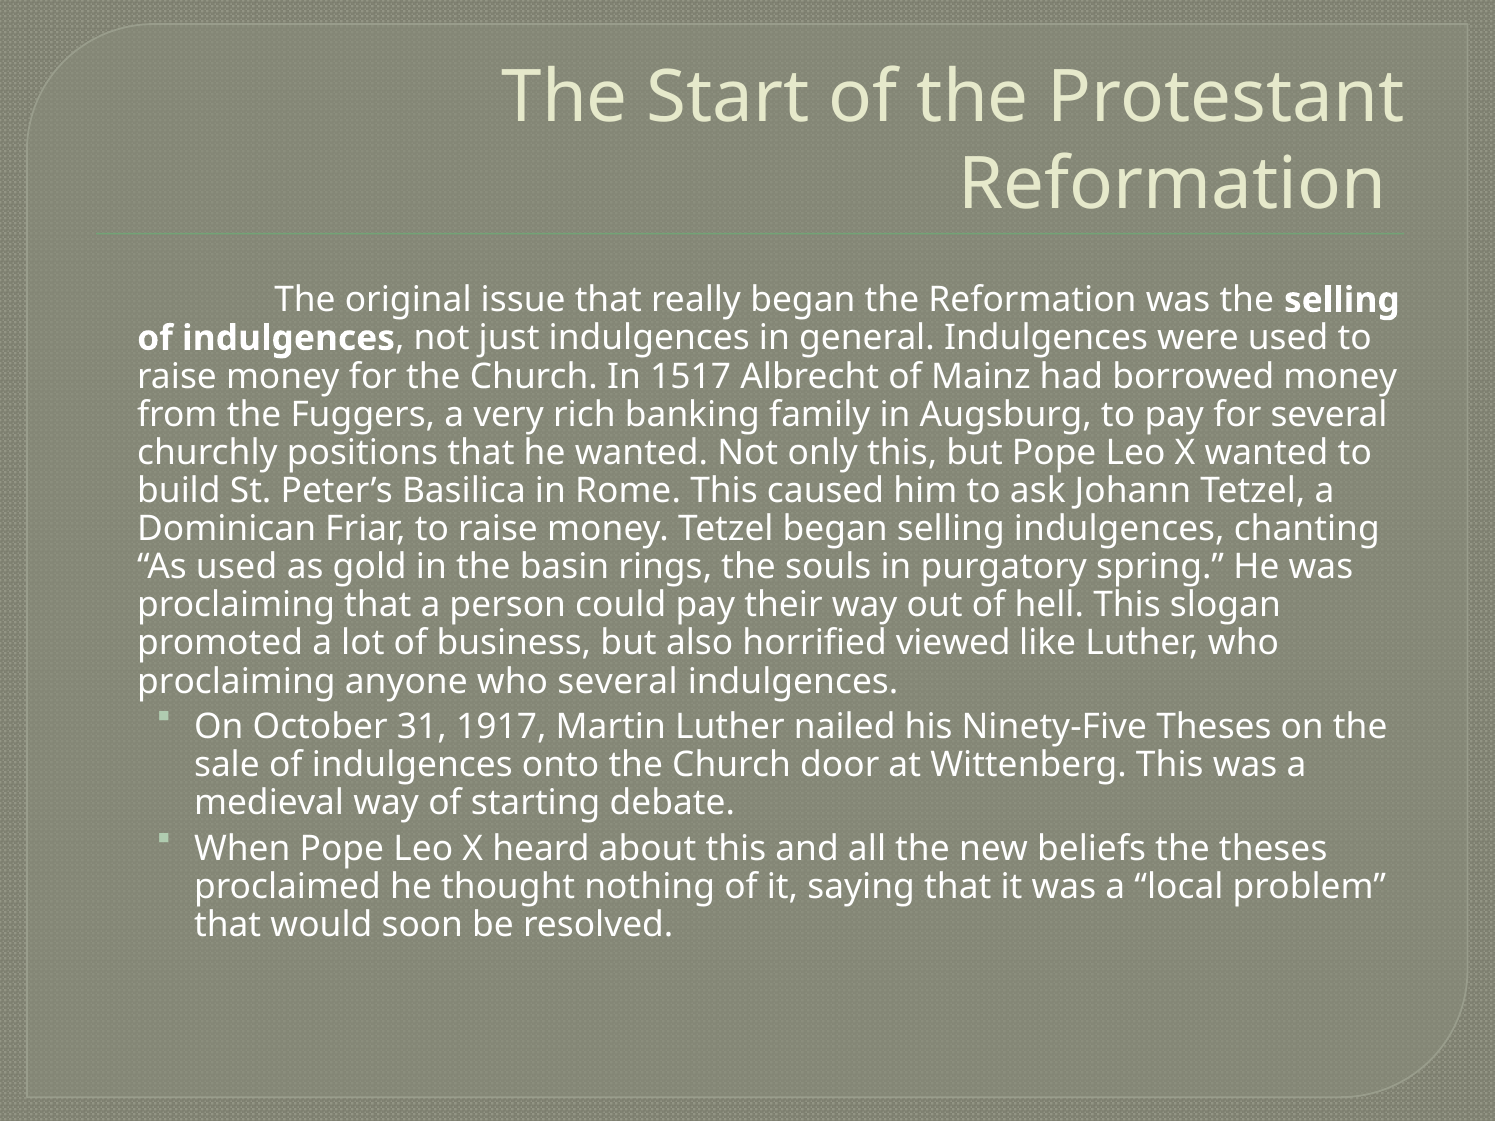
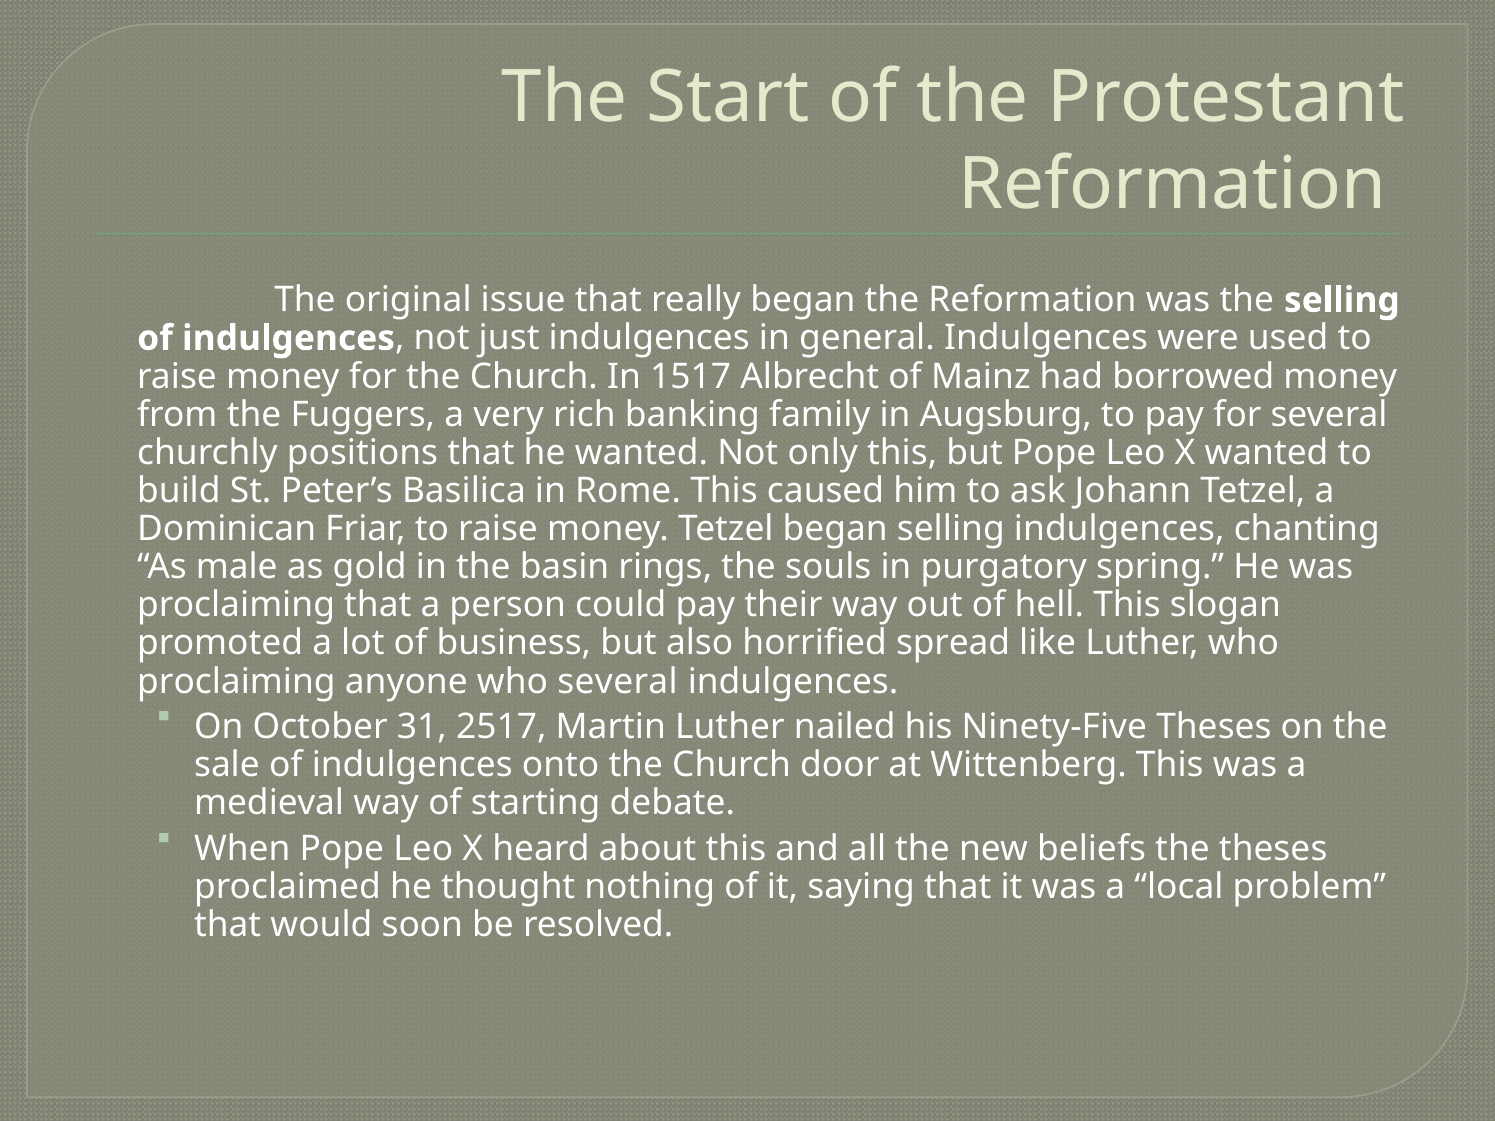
As used: used -> male (237, 567)
viewed: viewed -> spread (953, 643)
1917: 1917 -> 2517 (501, 727)
